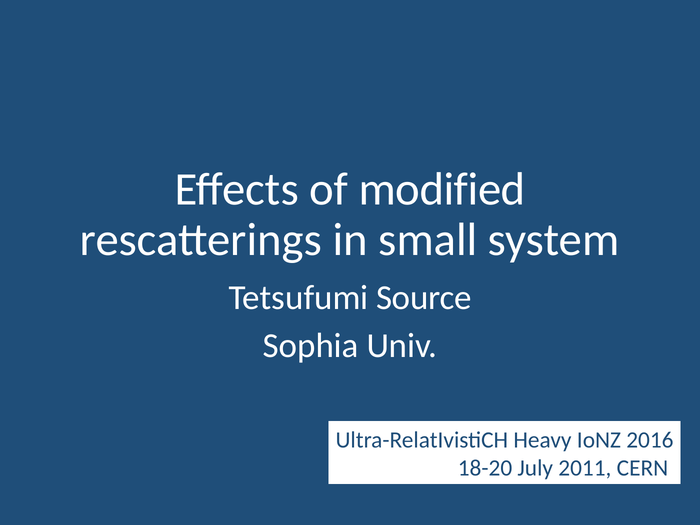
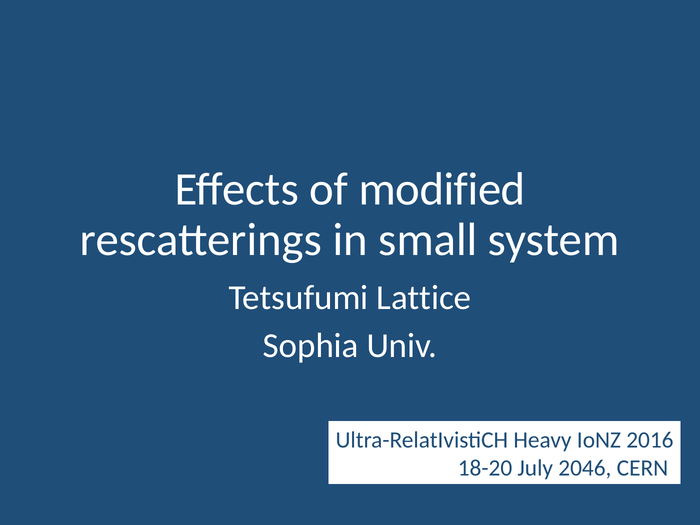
Source: Source -> Lattice (424, 298)
2011: 2011 -> 2046 (585, 468)
